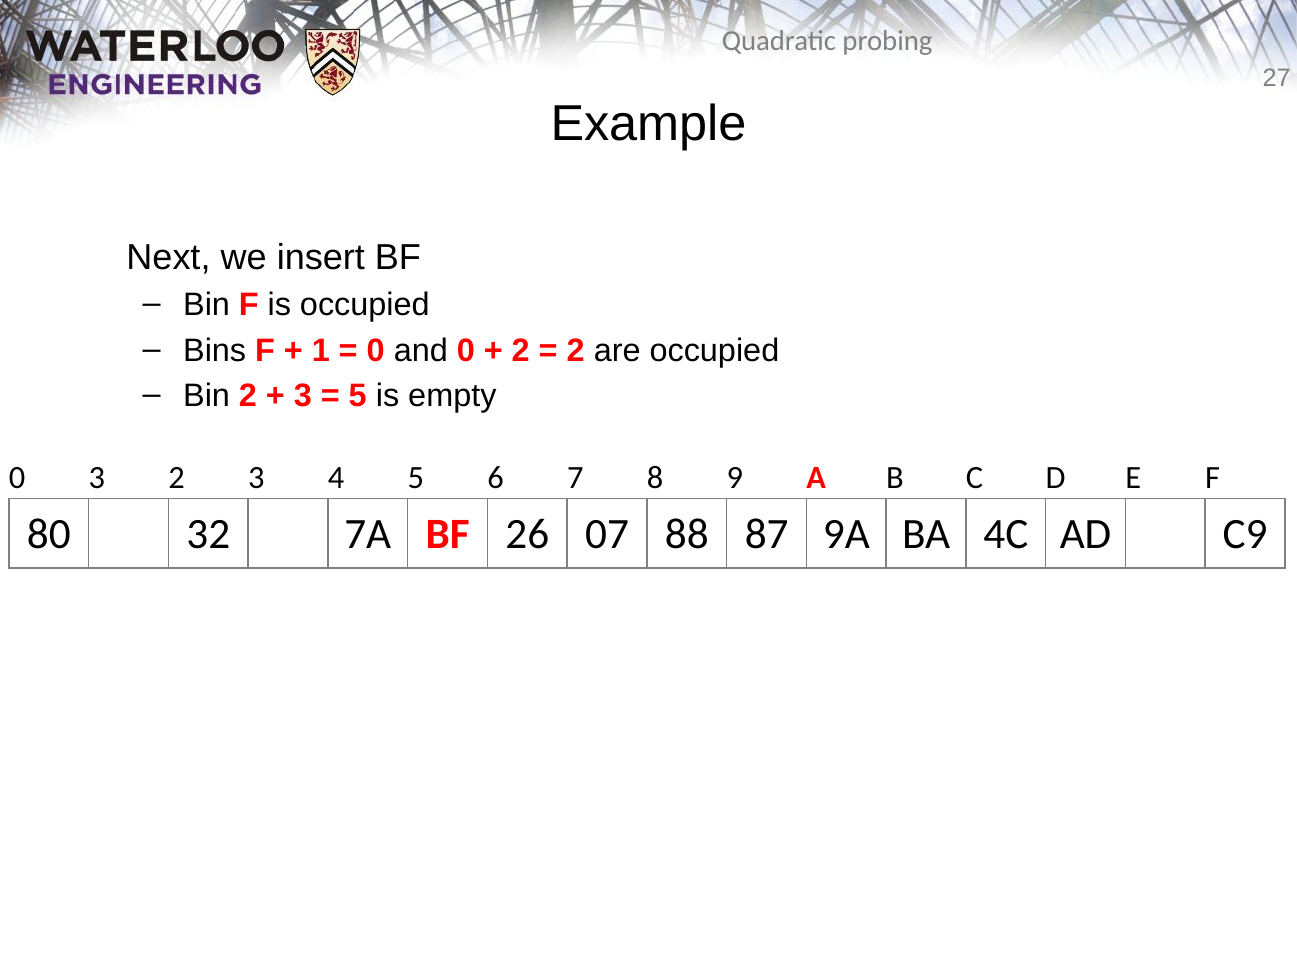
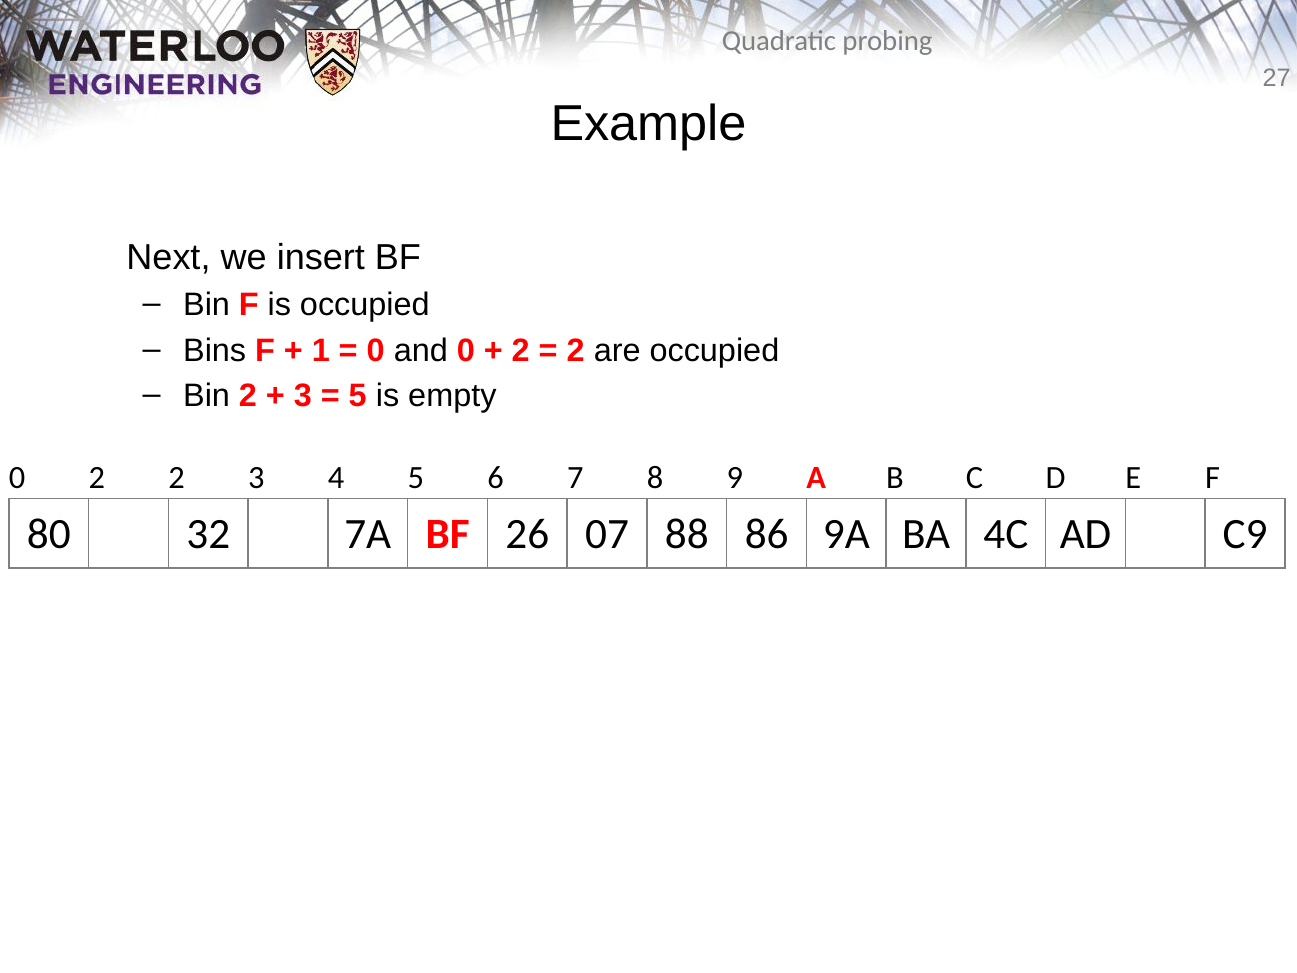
0 3: 3 -> 2 (97, 478)
87: 87 -> 86 (767, 534)
